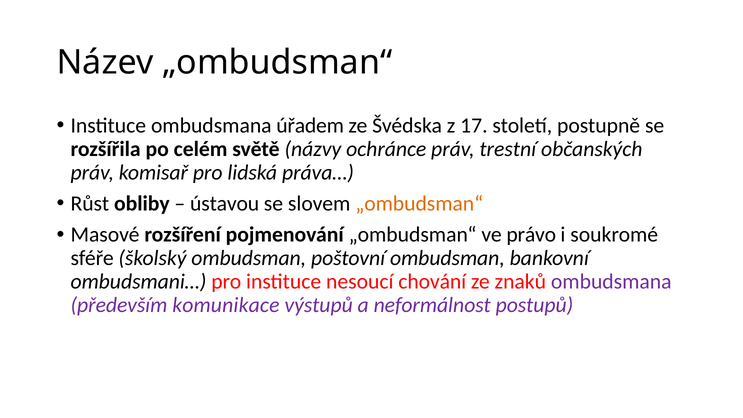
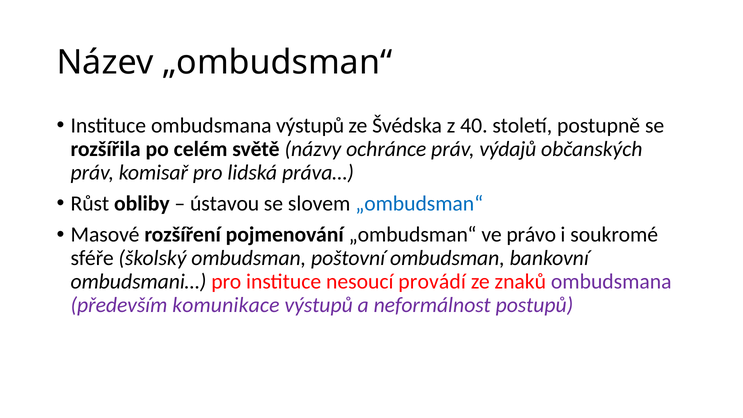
ombudsmana úřadem: úřadem -> výstupů (310, 126)
17: 17 -> 40 (474, 126)
trestní: trestní -> výdajů (508, 149)
„ombudsman“ colour: orange -> blue (419, 204)
chování: chování -> provádí (432, 282)
